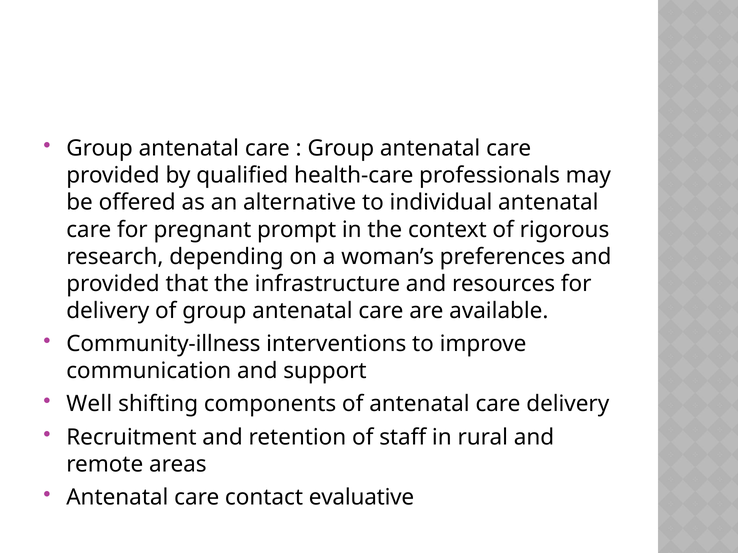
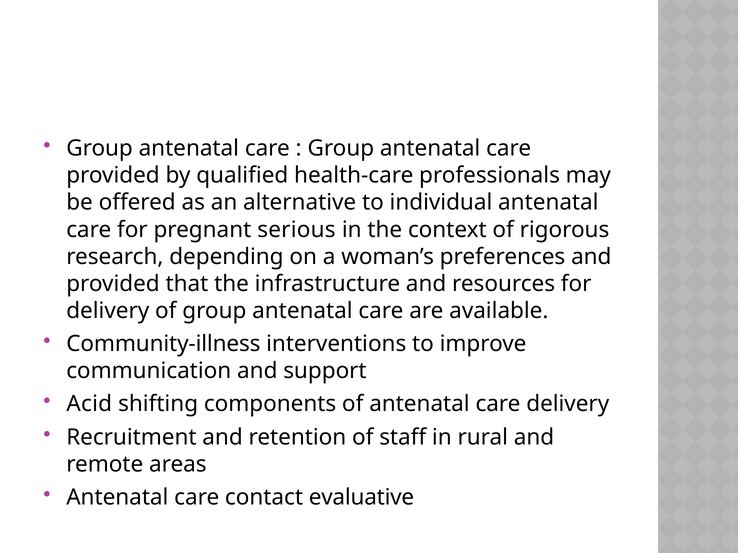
prompt: prompt -> serious (296, 230)
Well: Well -> Acid (89, 404)
